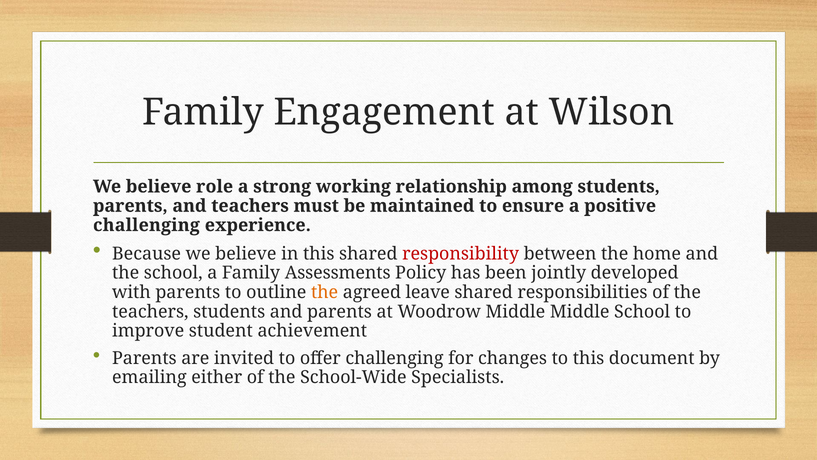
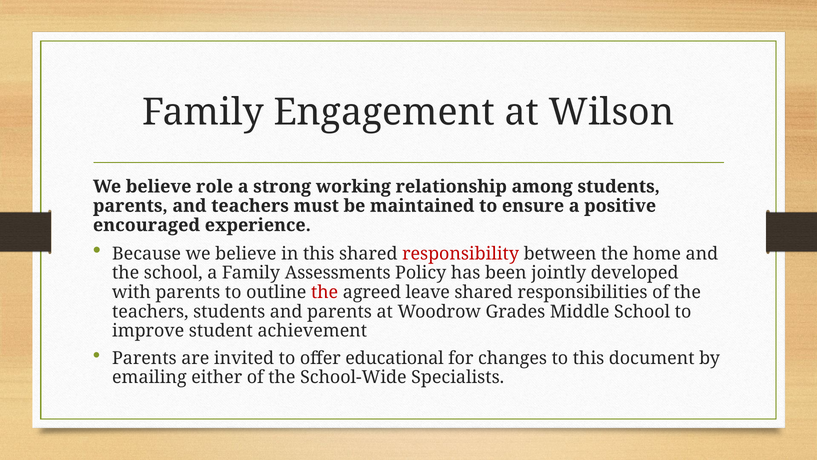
challenging: challenging -> encouraged (146, 225)
the colour: orange -> red (325, 292)
Woodrow Middle: Middle -> Grades (515, 311)
offer challenging: challenging -> educational (395, 358)
